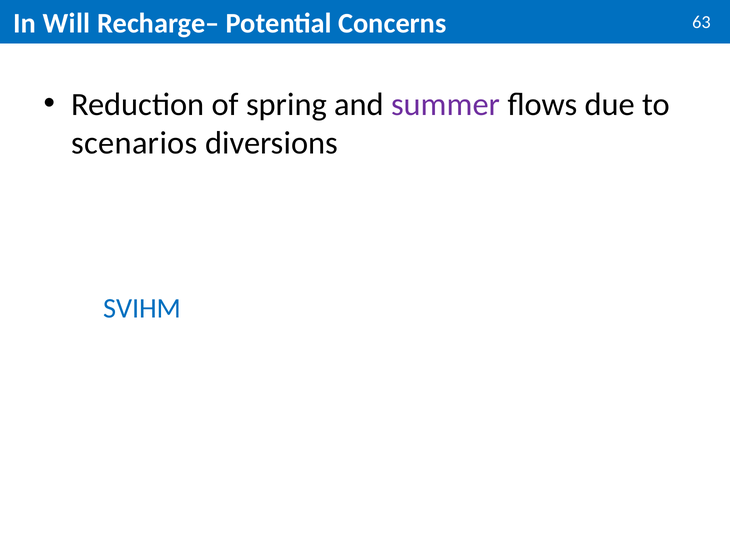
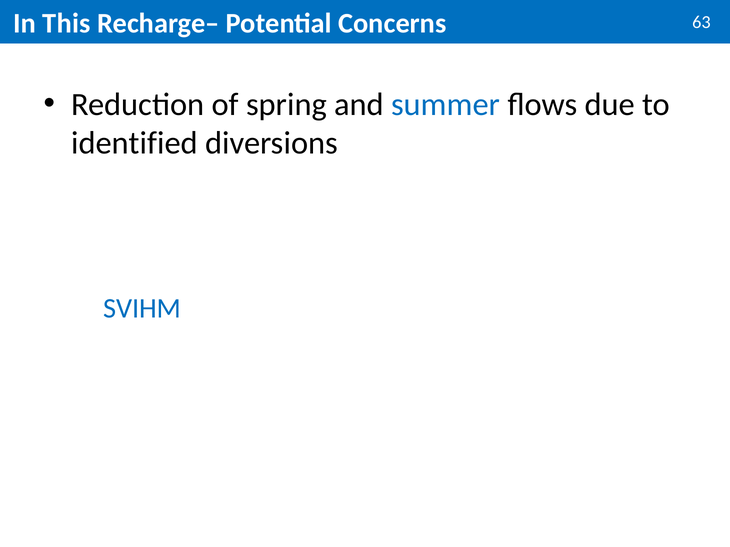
Will: Will -> This (67, 23)
summer colour: purple -> blue (446, 104)
scenarios: scenarios -> identified (134, 143)
